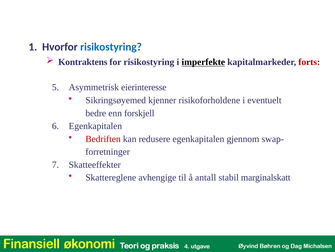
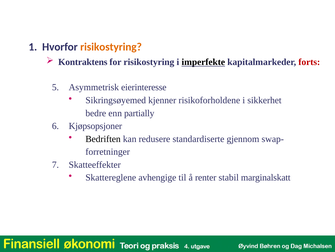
risikostyring colour: blue -> orange (111, 47)
eventuelt: eventuelt -> sikkerhet (264, 100)
forskjell: forskjell -> partially (139, 113)
Egenkapitalen: Egenkapitalen -> Kjøpsopsjoner (95, 126)
Bedriften colour: red -> black (103, 139)
redusere egenkapitalen: egenkapitalen -> standardiserte (198, 139)
antall: antall -> renter (206, 177)
